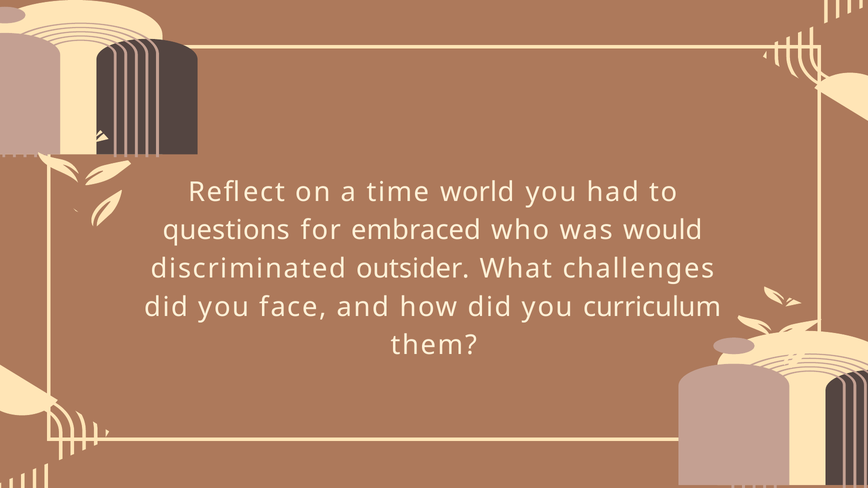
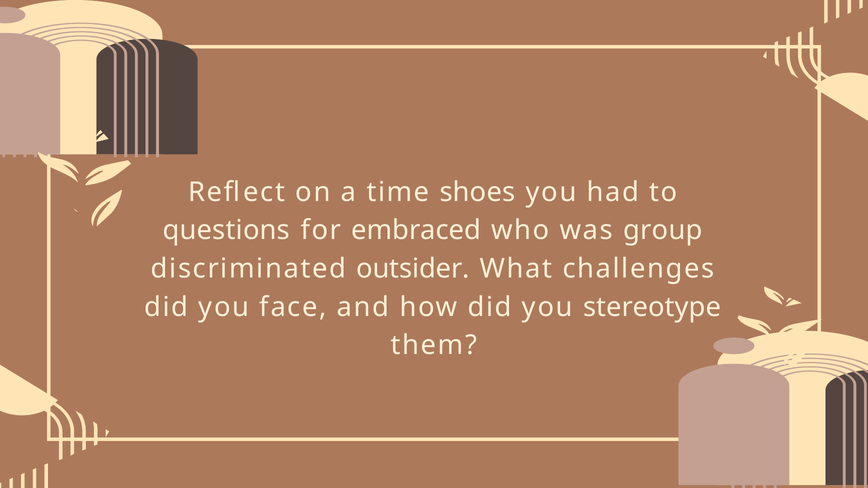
world: world -> shoes (478, 192)
would: would -> group (663, 230)
curriculum: curriculum -> stereotype (652, 307)
